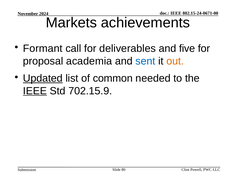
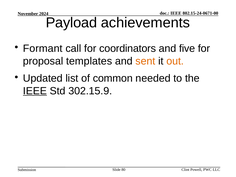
Markets: Markets -> Payload (71, 23)
deliverables: deliverables -> coordinators (128, 48)
academia: academia -> templates (89, 61)
sent colour: blue -> orange (145, 61)
Updated underline: present -> none (43, 78)
702.15.9: 702.15.9 -> 302.15.9 (90, 91)
